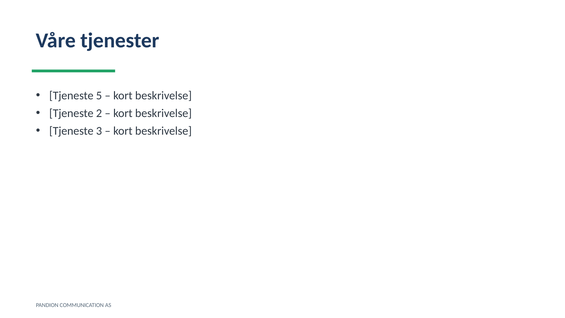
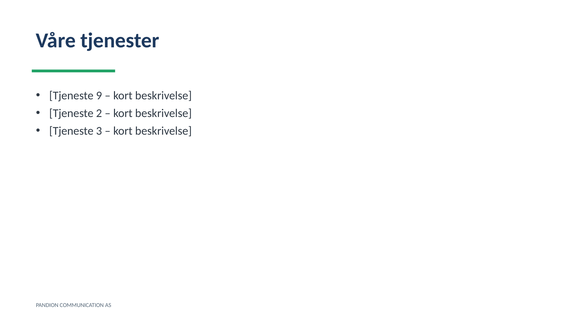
5: 5 -> 9 (99, 96)
